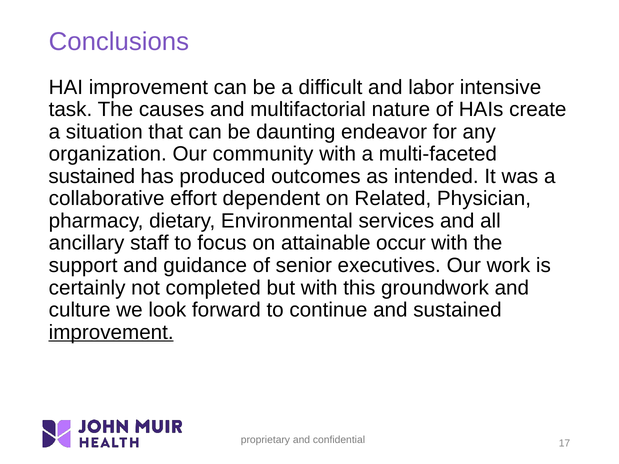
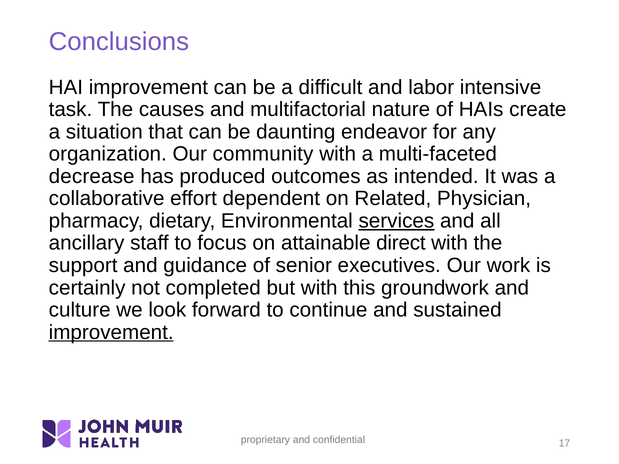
sustained: sustained -> decrease (92, 177)
services underline: none -> present (396, 221)
occur: occur -> direct (401, 243)
